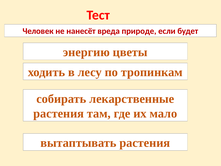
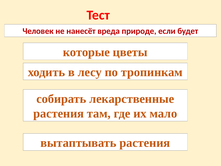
энергию: энергию -> которые (86, 52)
